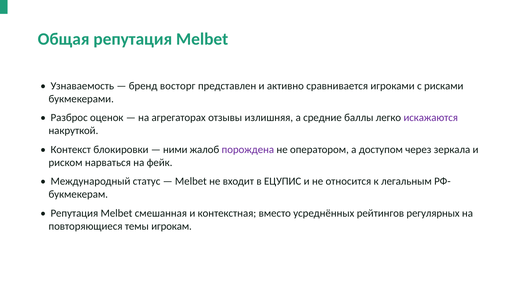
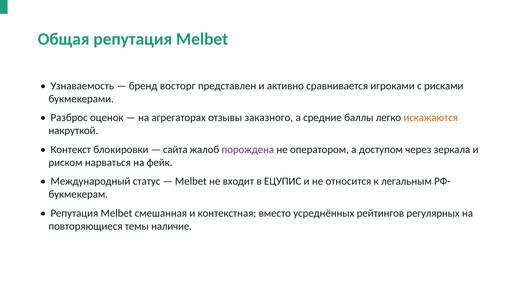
излишняя: излишняя -> заказного (269, 117)
искажаются colour: purple -> orange (431, 117)
ними: ними -> сайта (175, 149)
игрокам: игрокам -> наличие (172, 226)
